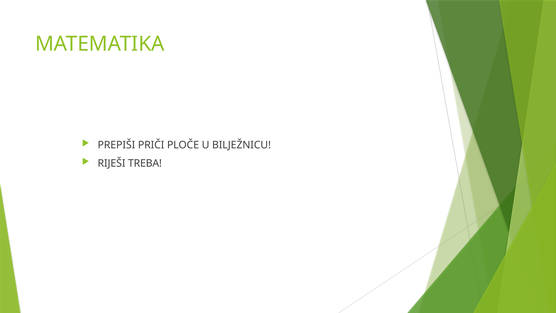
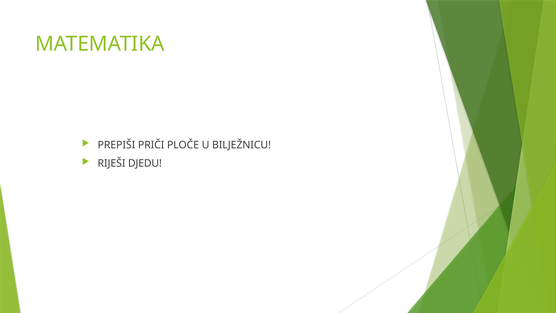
TREBA: TREBA -> DJEDU (145, 163)
